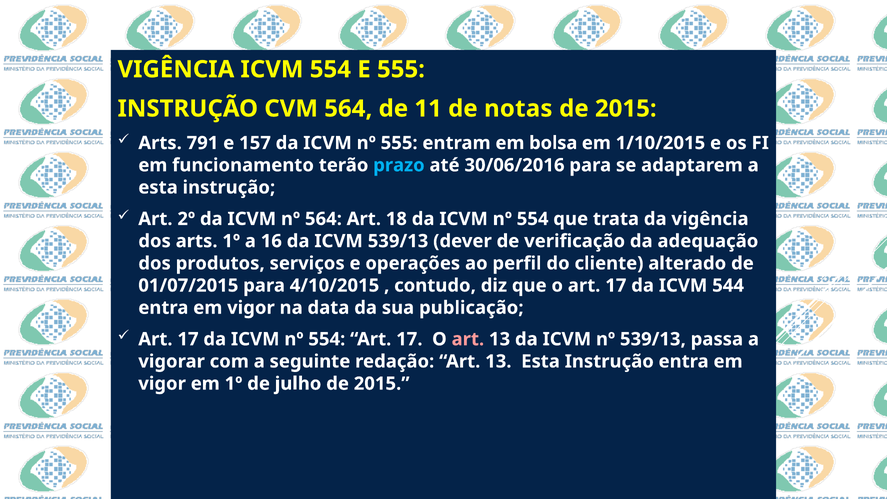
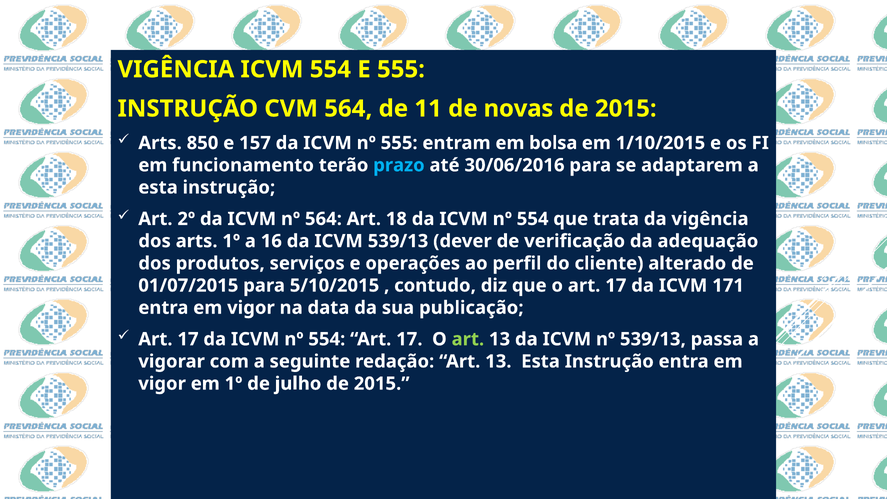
notas: notas -> novas (518, 109)
791: 791 -> 850 (202, 143)
4/10/2015: 4/10/2015 -> 5/10/2015 (334, 286)
544: 544 -> 171 (728, 286)
art colour: pink -> light green (468, 339)
